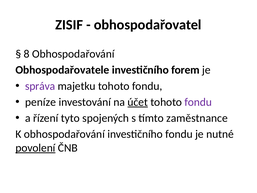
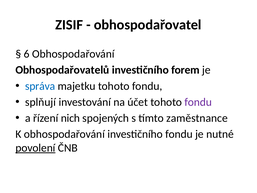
8: 8 -> 6 (27, 54)
Obhospodařovatele: Obhospodařovatele -> Obhospodařovatelů (62, 70)
správa colour: purple -> blue (40, 86)
peníze: peníze -> splňují (41, 102)
účet underline: present -> none (138, 102)
tyto: tyto -> nich (70, 118)
